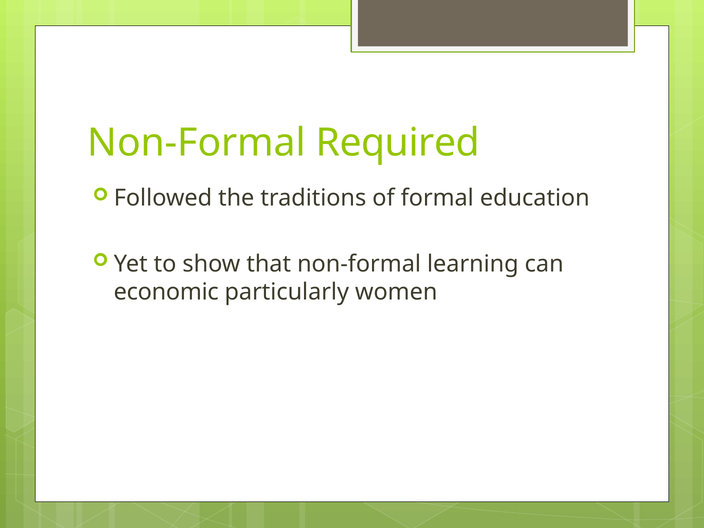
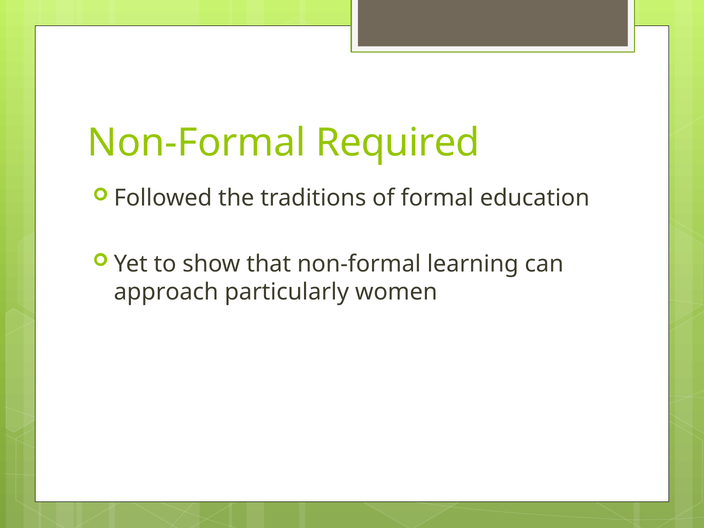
economic: economic -> approach (166, 292)
